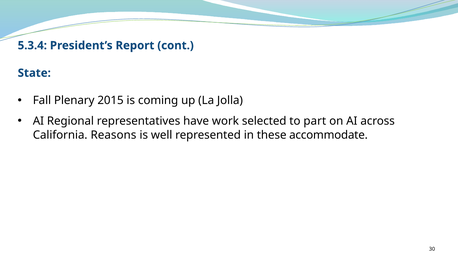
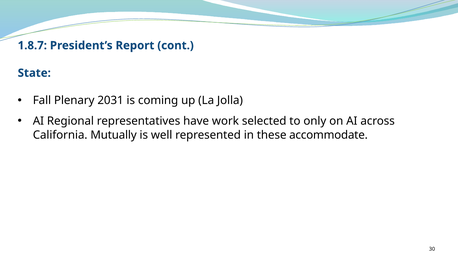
5.3.4: 5.3.4 -> 1.8.7 (32, 45)
2015: 2015 -> 2031 (111, 100)
part: part -> only (315, 121)
Reasons: Reasons -> Mutually (114, 135)
